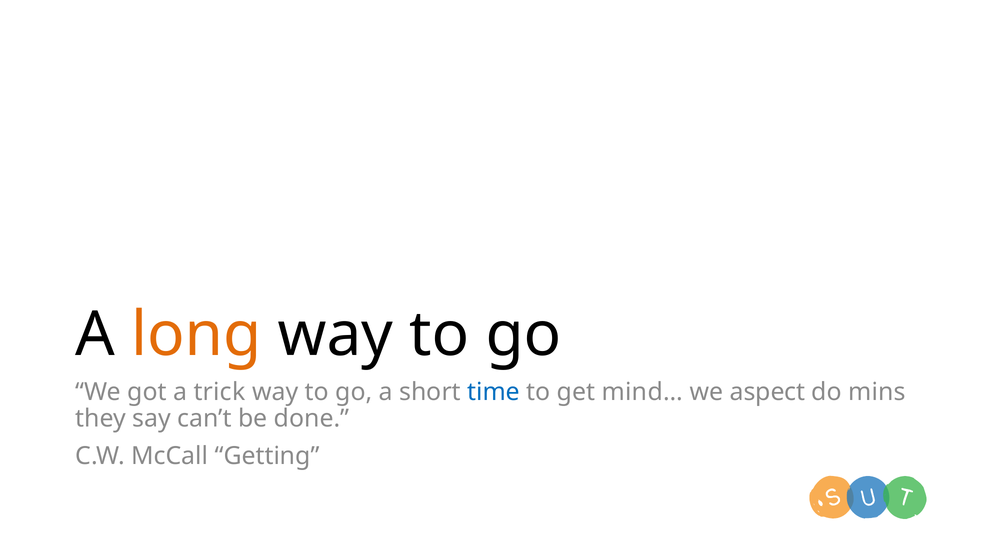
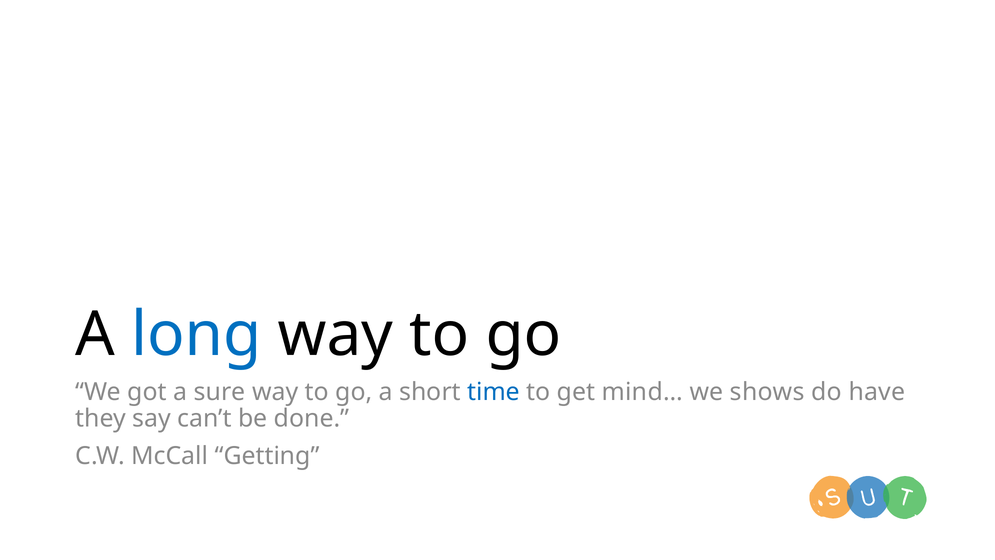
long colour: orange -> blue (196, 335)
trick: trick -> sure (220, 392)
aspect: aspect -> shows (767, 392)
mins: mins -> have (877, 392)
